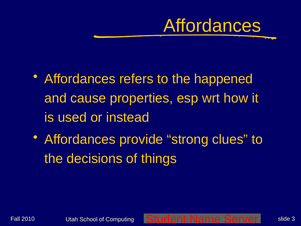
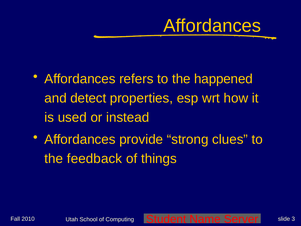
cause: cause -> detect (88, 98)
decisions: decisions -> feedback (95, 159)
